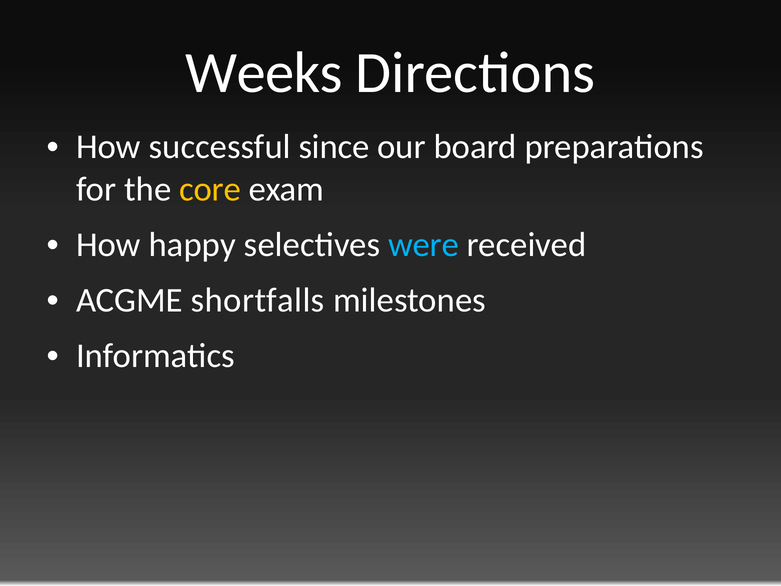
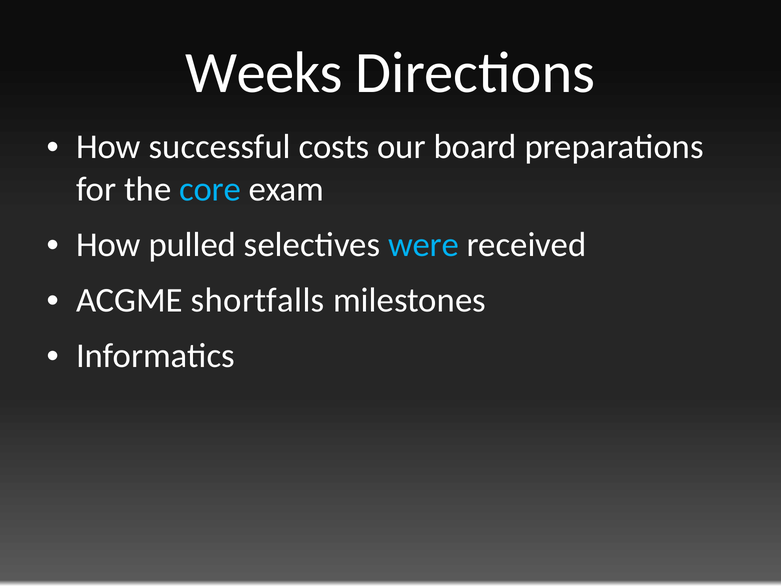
since: since -> costs (334, 147)
core colour: yellow -> light blue (210, 189)
happy: happy -> pulled (192, 244)
